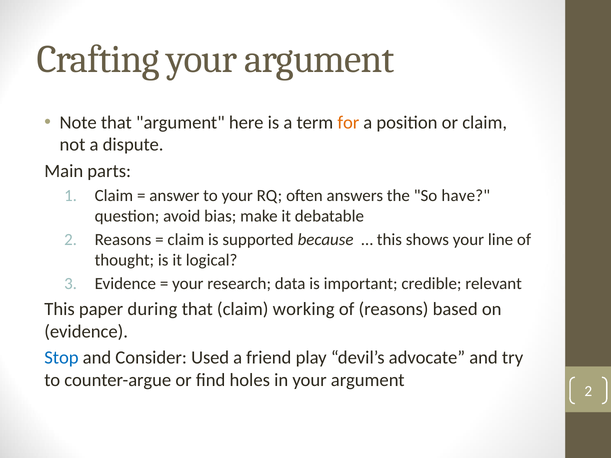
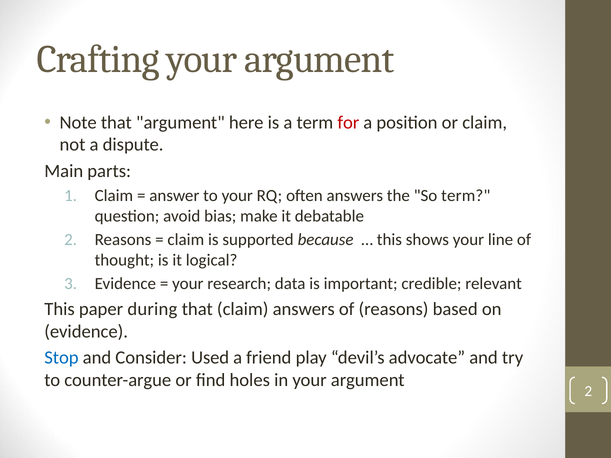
for colour: orange -> red (348, 122)
So have: have -> term (466, 196)
claim working: working -> answers (304, 309)
